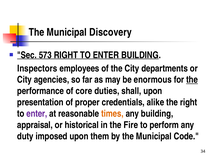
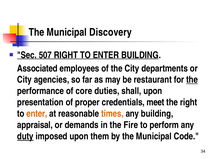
573: 573 -> 507 (45, 55)
Inspectors: Inspectors -> Associated (37, 68)
enormous: enormous -> restaurant (153, 80)
alike: alike -> meet (156, 102)
enter colour: purple -> orange (37, 114)
historical: historical -> demands (82, 125)
duty underline: none -> present (25, 136)
